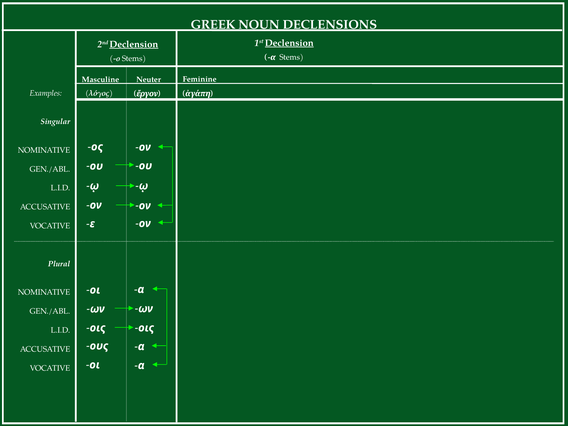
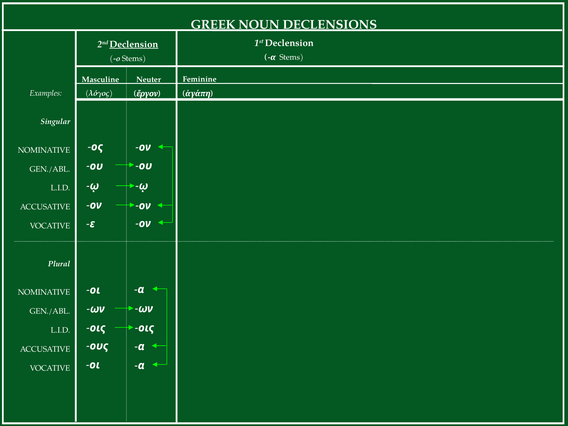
Declension underline: present -> none (289, 43)
